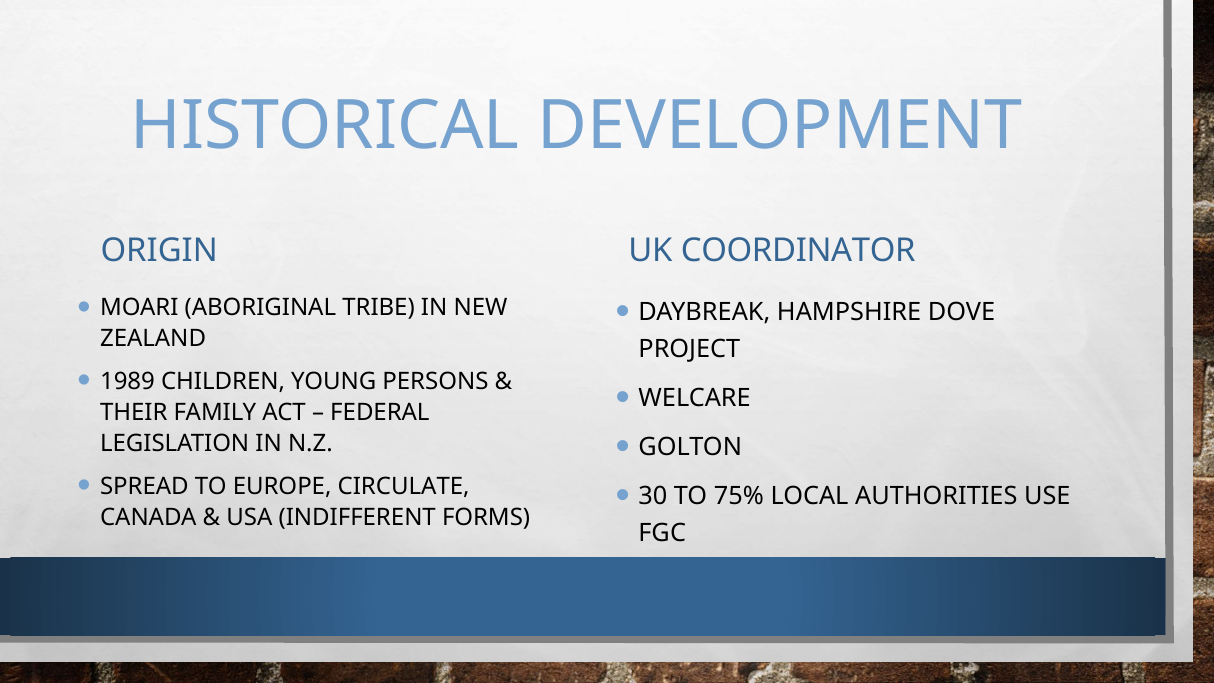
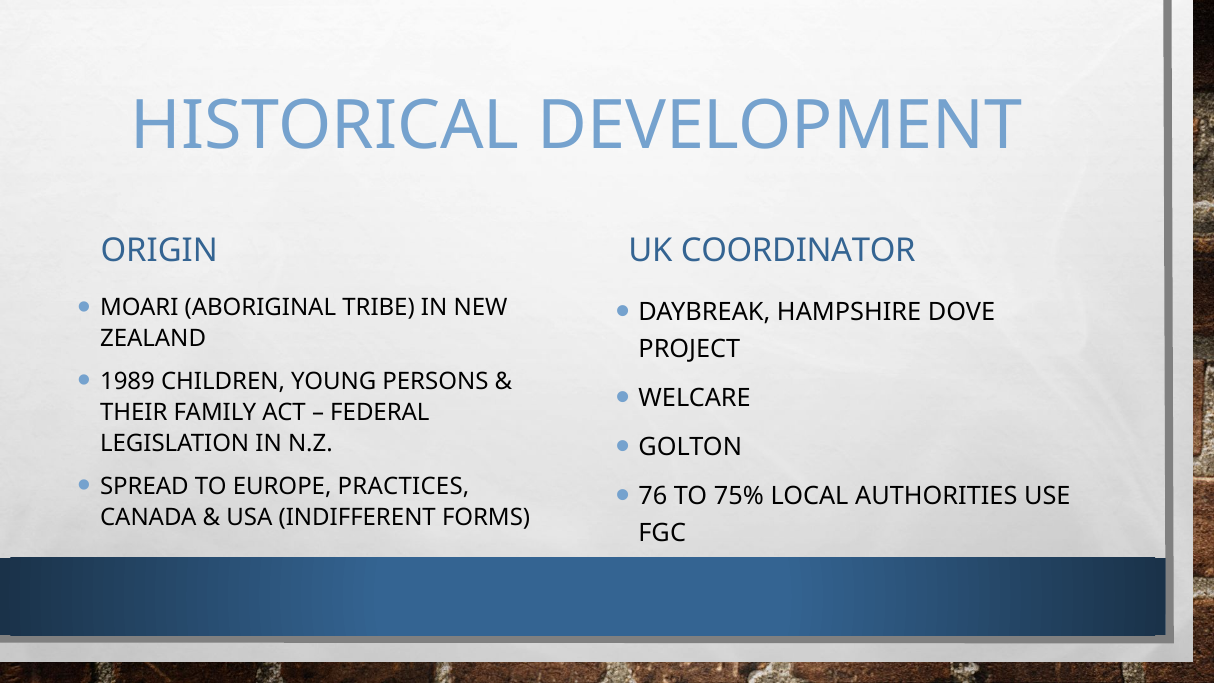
CIRCULATE: CIRCULATE -> PRACTICES (404, 486)
30: 30 -> 76 (653, 496)
